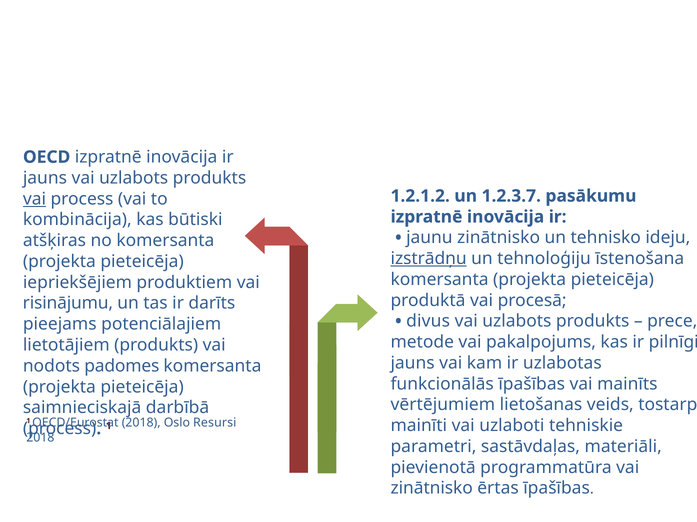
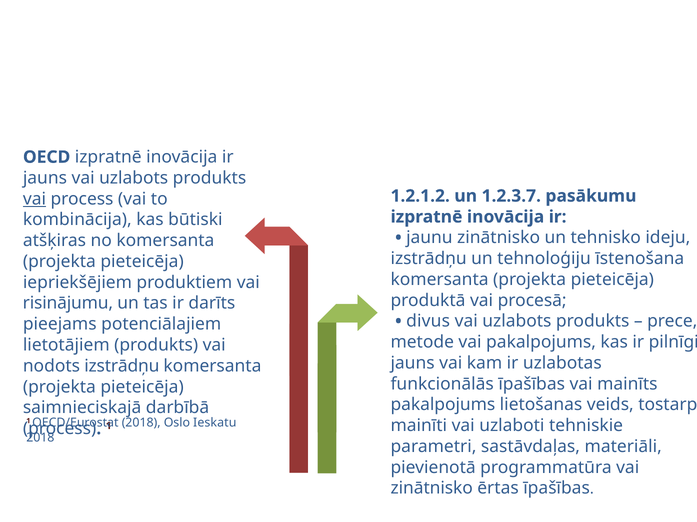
izstrādņu underline: present -> none (429, 259)
nodots padomes: padomes -> izstrādņu (122, 366)
vērtējumiem: vērtējumiem -> pakalpojums (443, 405)
Resursi: Resursi -> Ieskatu (215, 423)
